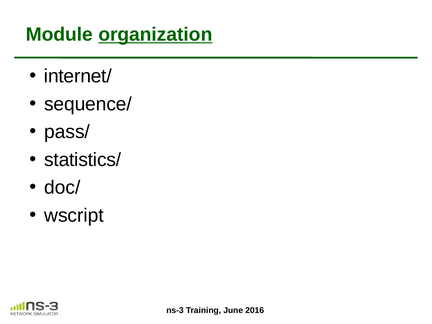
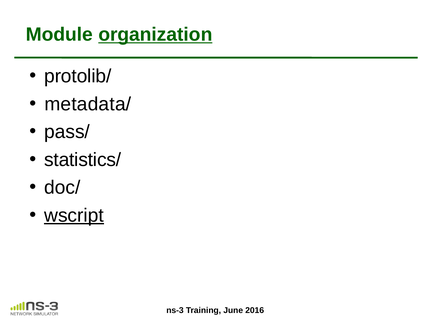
internet/: internet/ -> protolib/ (78, 76)
sequence/: sequence/ -> metadata/ (88, 104)
wscript underline: none -> present (74, 215)
